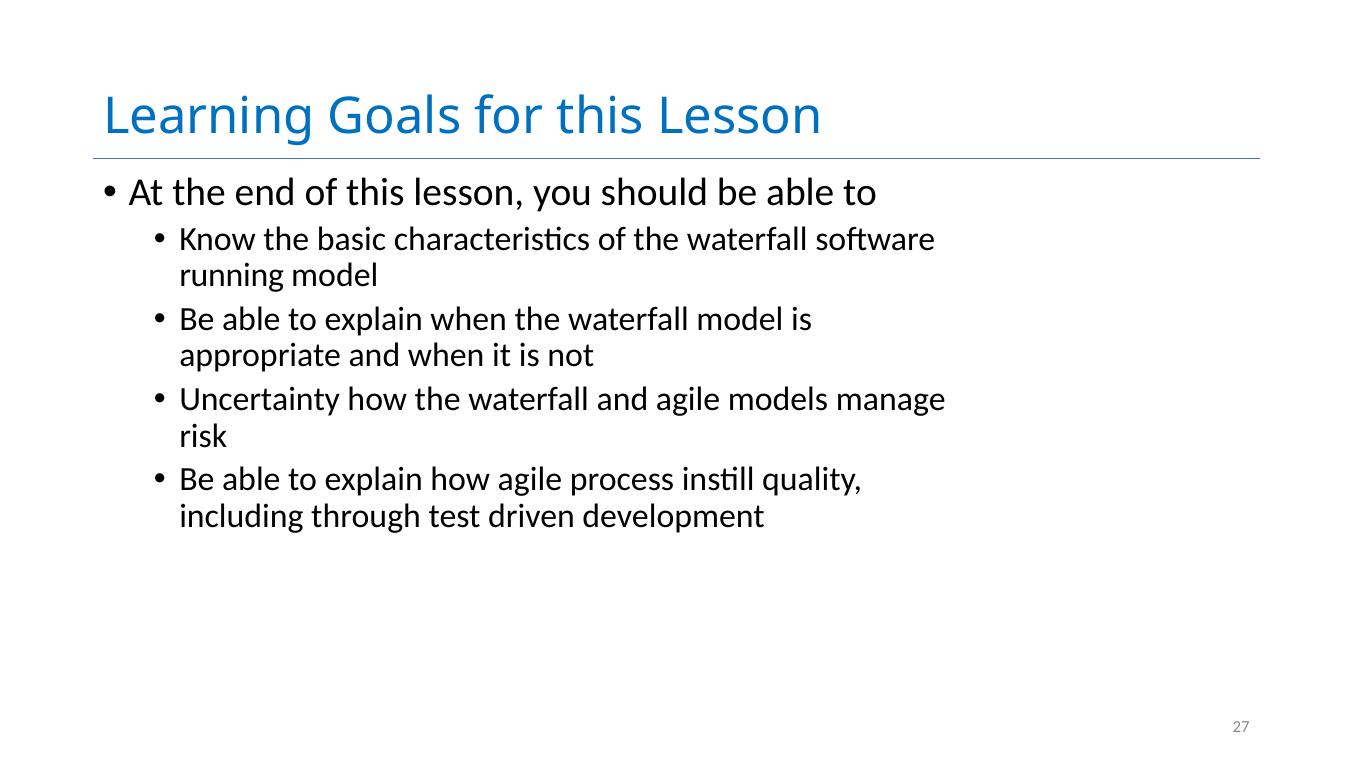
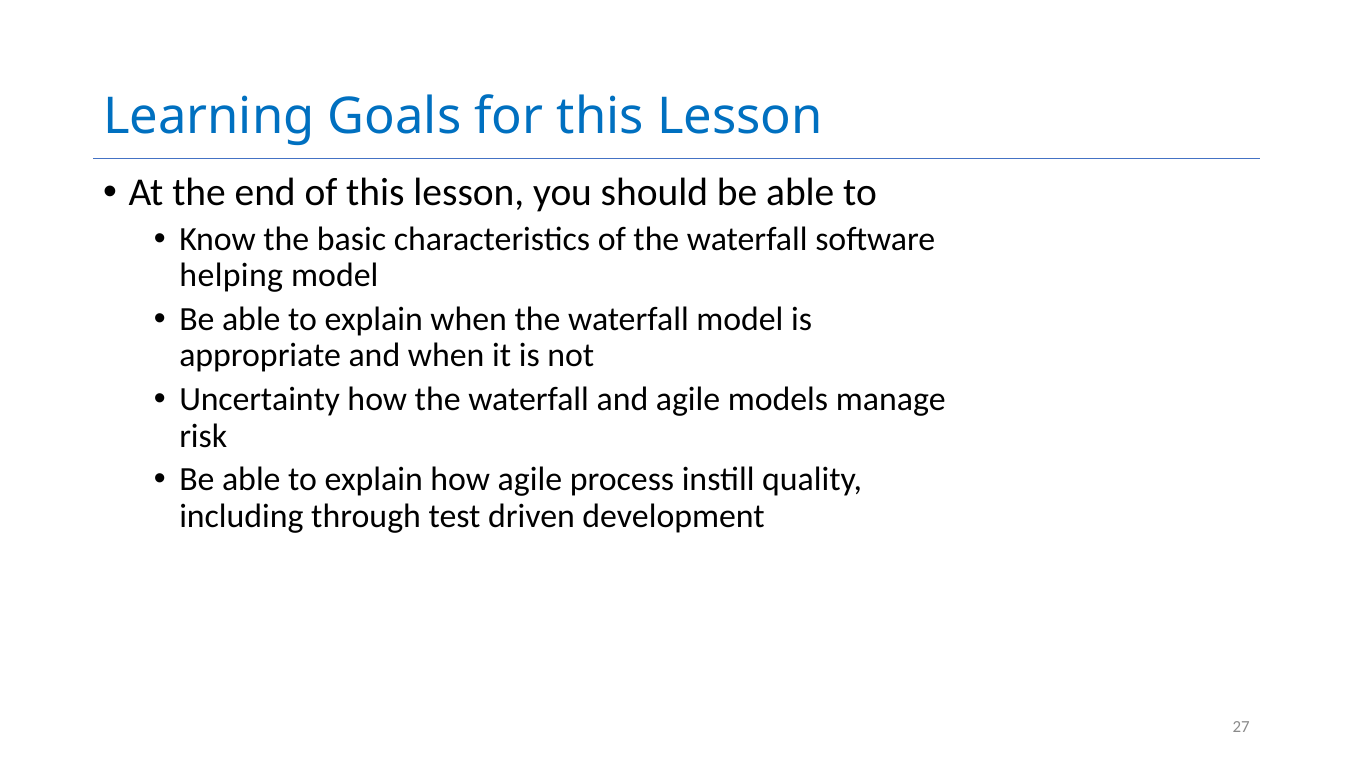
running: running -> helping (231, 276)
